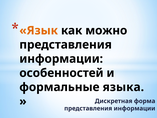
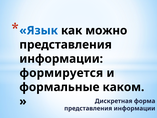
Язык colour: orange -> blue (39, 30)
особенностей: особенностей -> формируется (61, 73)
языка: языка -> каком (123, 87)
